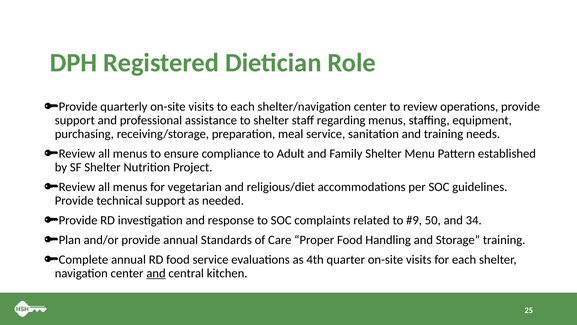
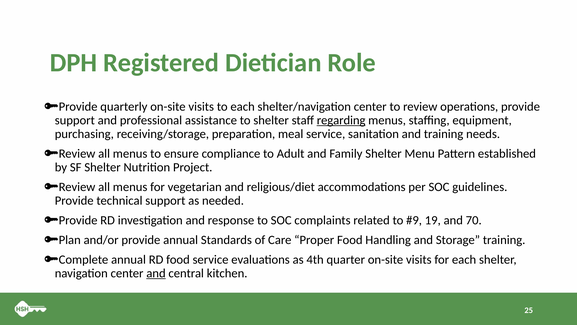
regarding underline: none -> present (341, 120)
50: 50 -> 19 (433, 220)
34: 34 -> 70 (474, 220)
